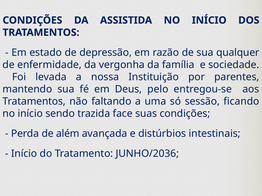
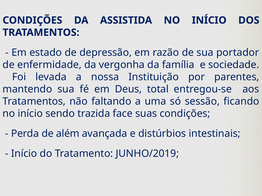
qualquer: qualquer -> portador (238, 53)
pelo: pelo -> total (158, 89)
JUNHO/2036: JUNHO/2036 -> JUNHO/2019 (147, 154)
